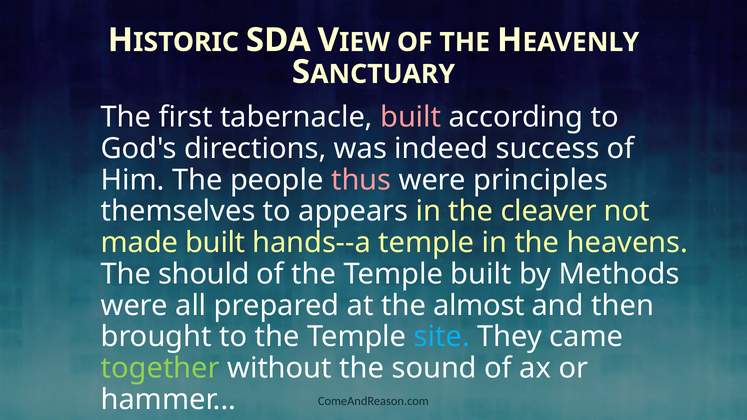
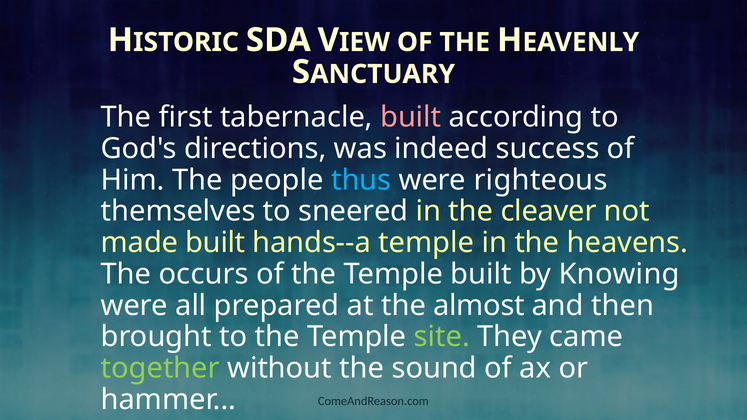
thus colour: pink -> light blue (361, 180)
principles: principles -> righteous (541, 180)
appears: appears -> sneered (353, 211)
should: should -> occurs (204, 274)
Methods: Methods -> Knowing (619, 274)
site colour: light blue -> light green (442, 337)
